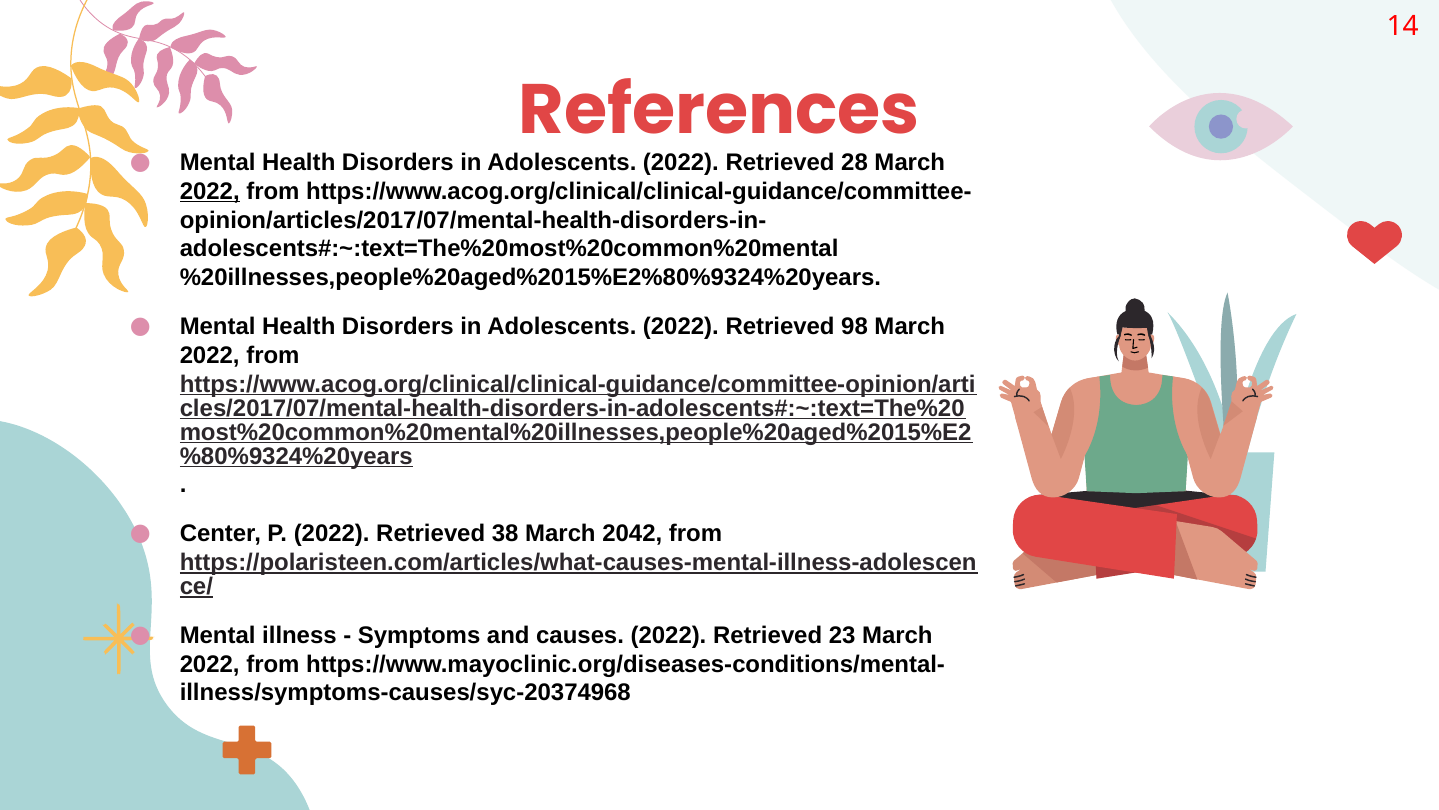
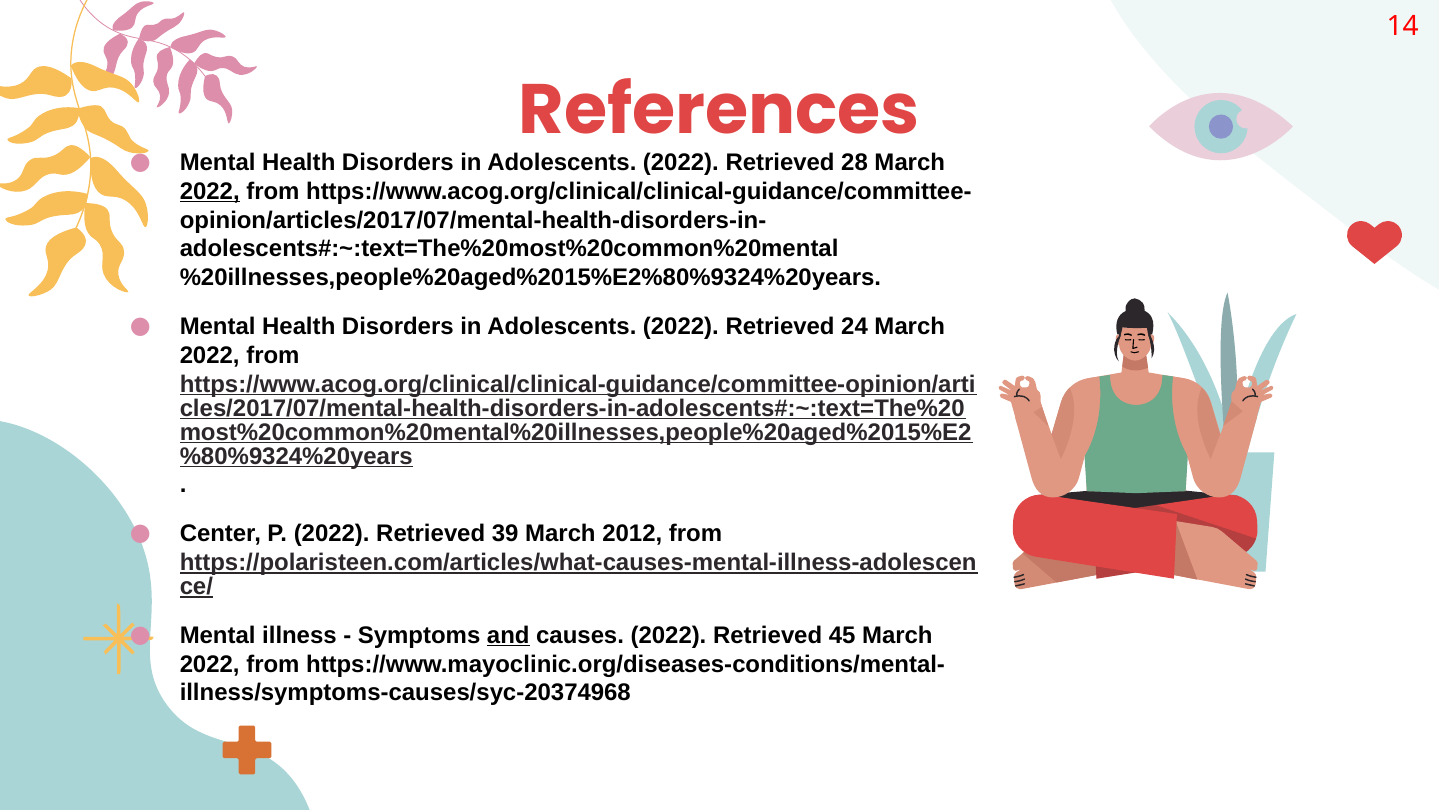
98: 98 -> 24 (855, 326)
38: 38 -> 39 (505, 533)
2042: 2042 -> 2012 (632, 533)
and underline: none -> present (508, 635)
23: 23 -> 45 (842, 635)
